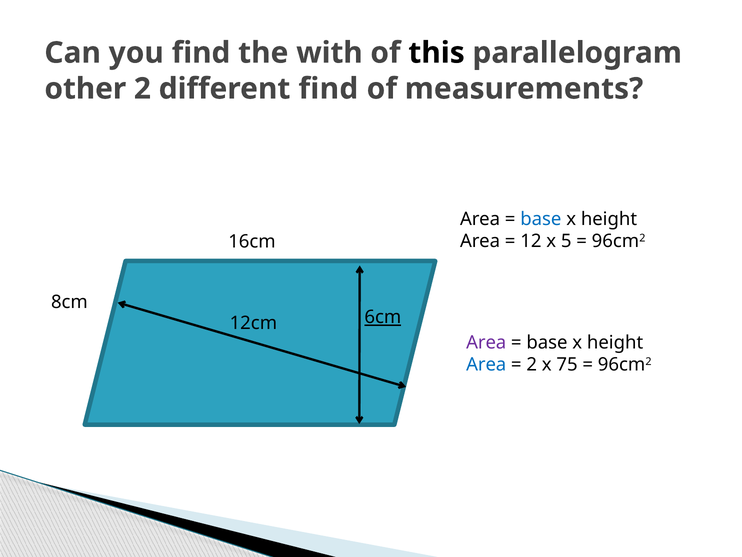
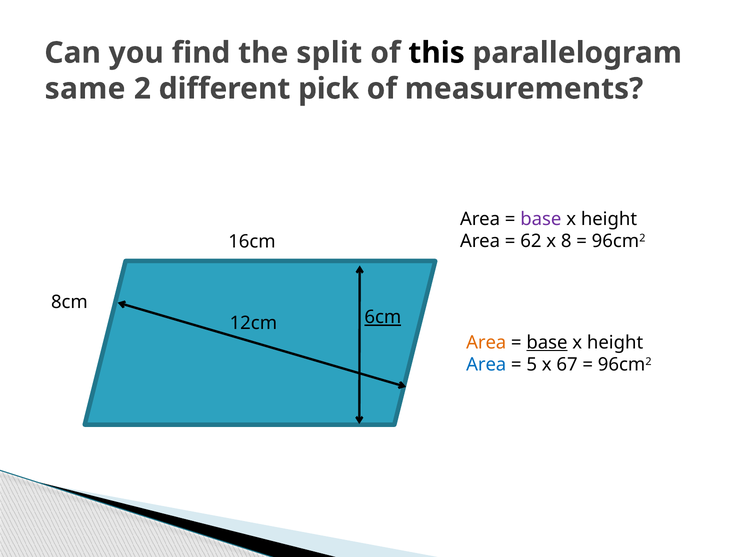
with: with -> split (329, 53)
other: other -> same (85, 89)
different find: find -> pick (329, 89)
base colour: blue -> purple (541, 219)
12: 12 -> 62 (531, 241)
5: 5 -> 8 (566, 241)
Area colour: purple -> orange (486, 342)
base underline: none -> present (547, 342)
2: 2 -> 5 (532, 364)
75: 75 -> 67 (567, 364)
